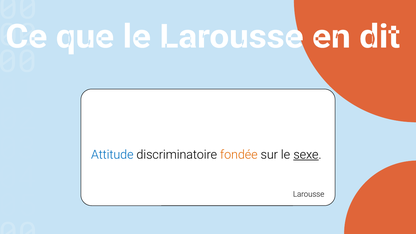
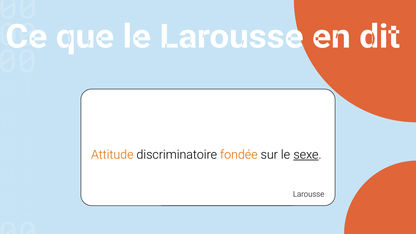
Attitude colour: blue -> orange (112, 155)
